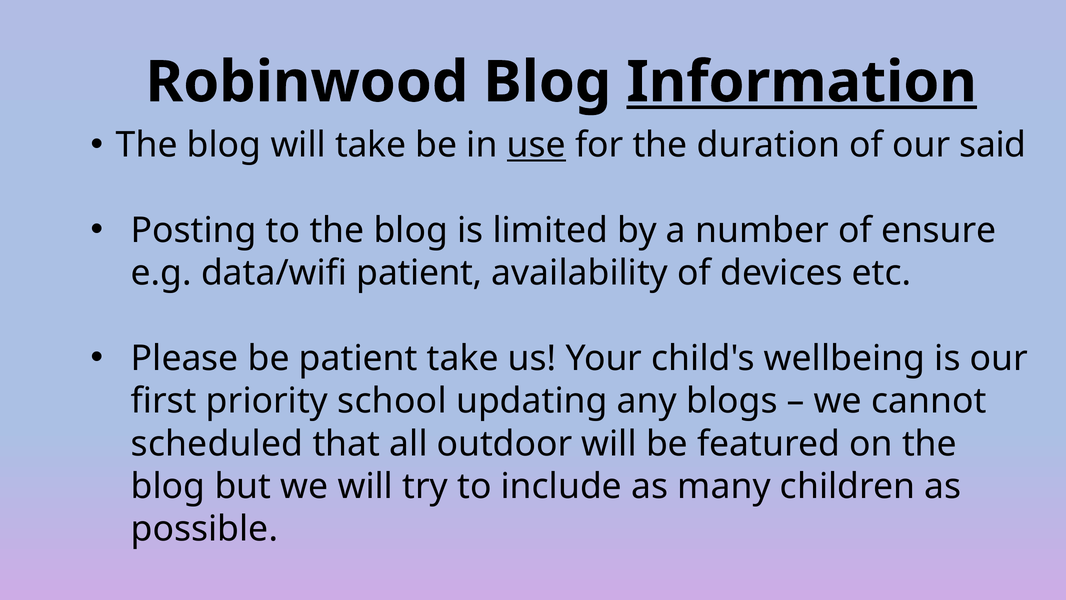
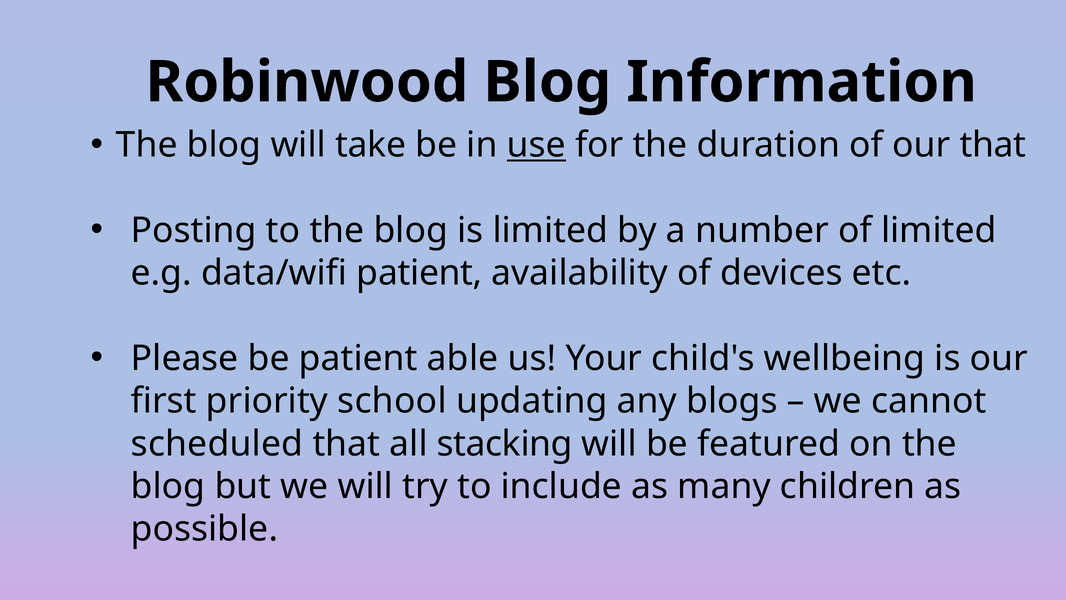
Information underline: present -> none (802, 82)
our said: said -> that (993, 145)
of ensure: ensure -> limited (939, 230)
patient take: take -> able (463, 358)
outdoor: outdoor -> stacking (505, 444)
